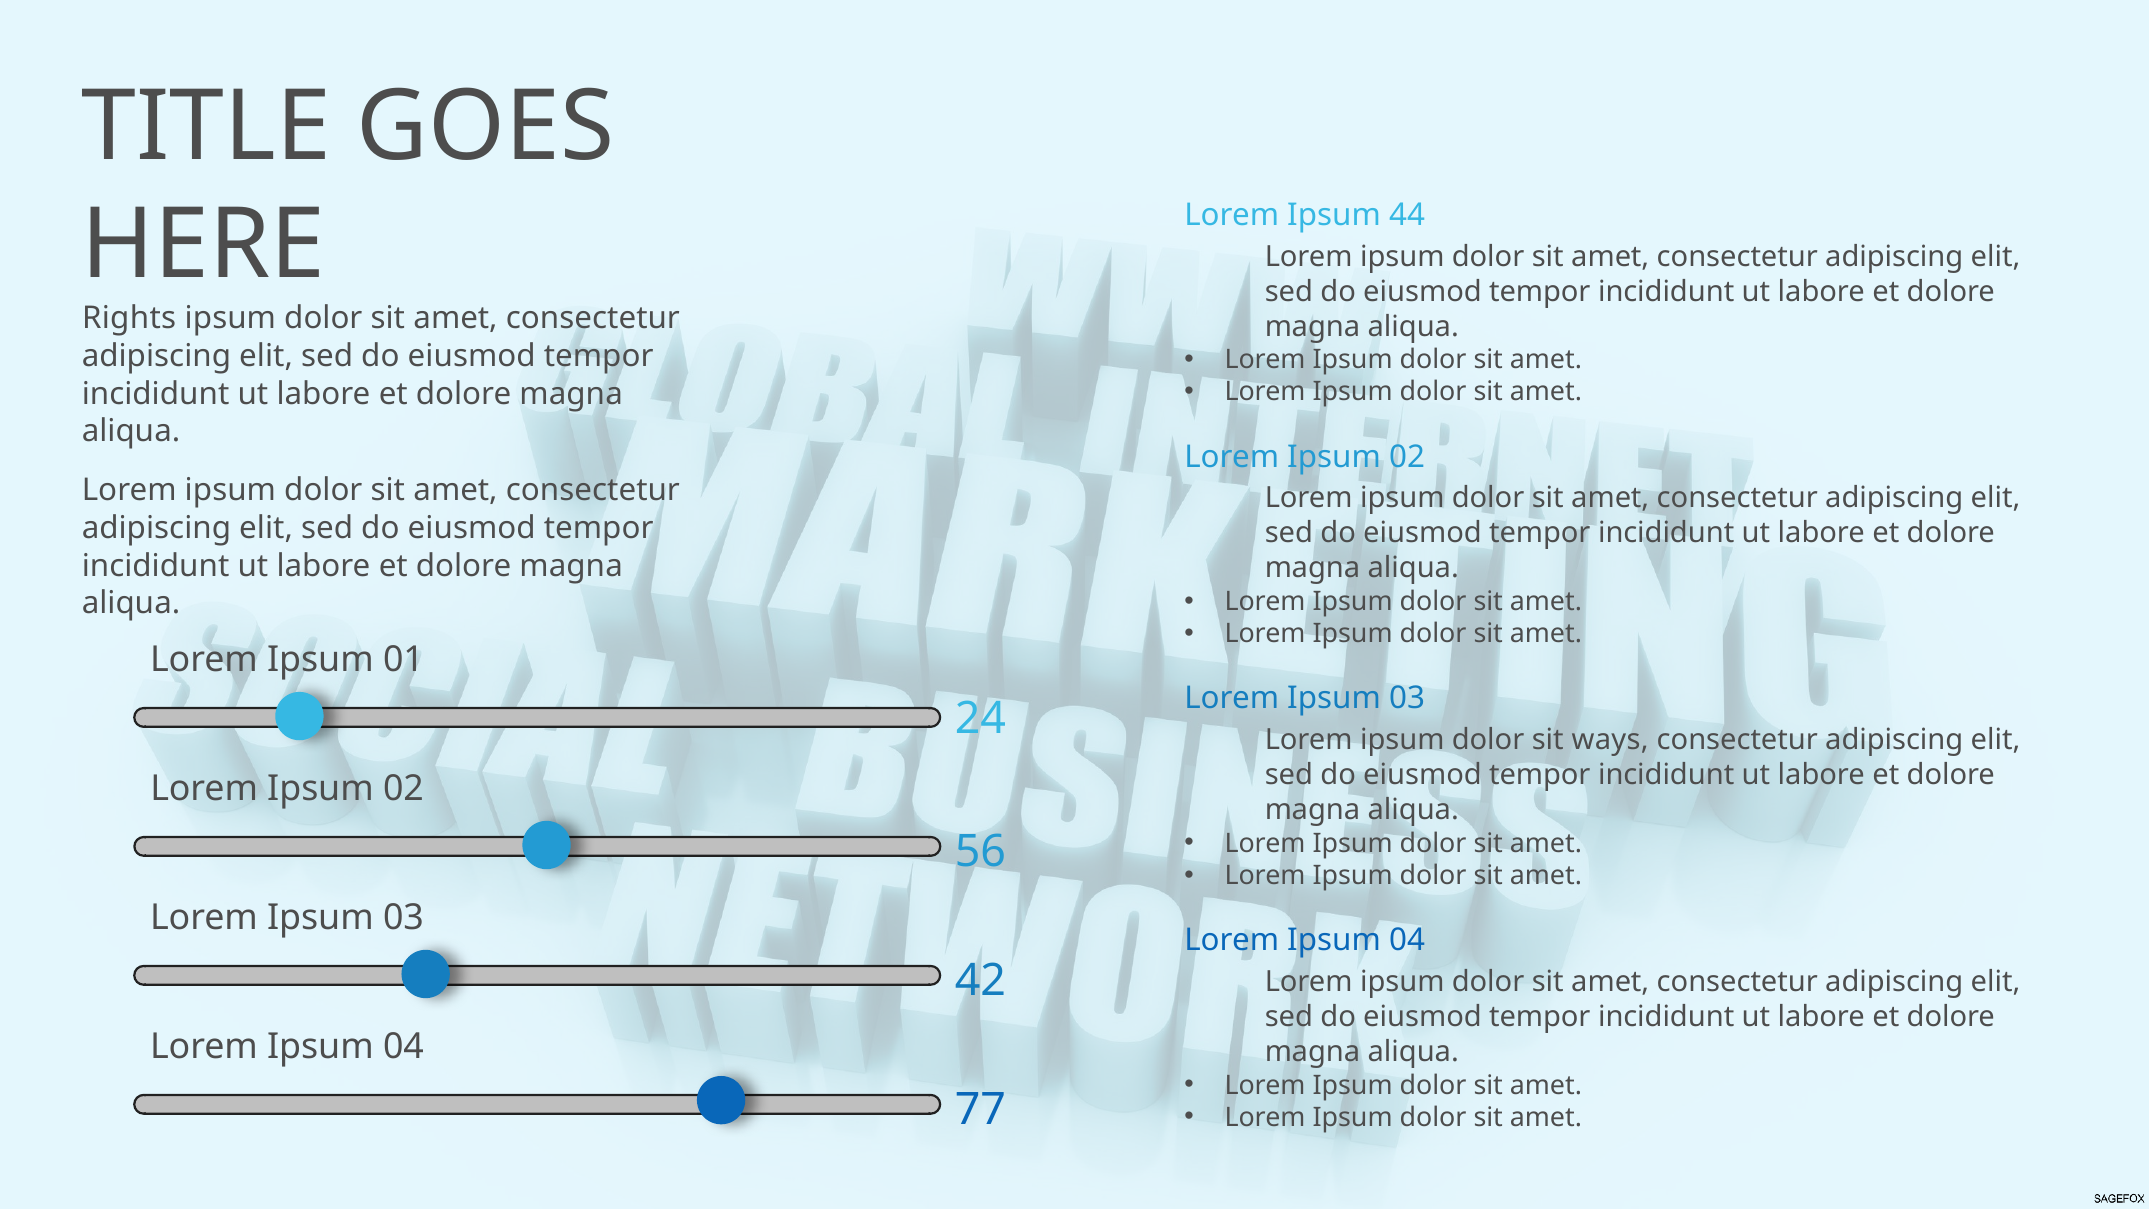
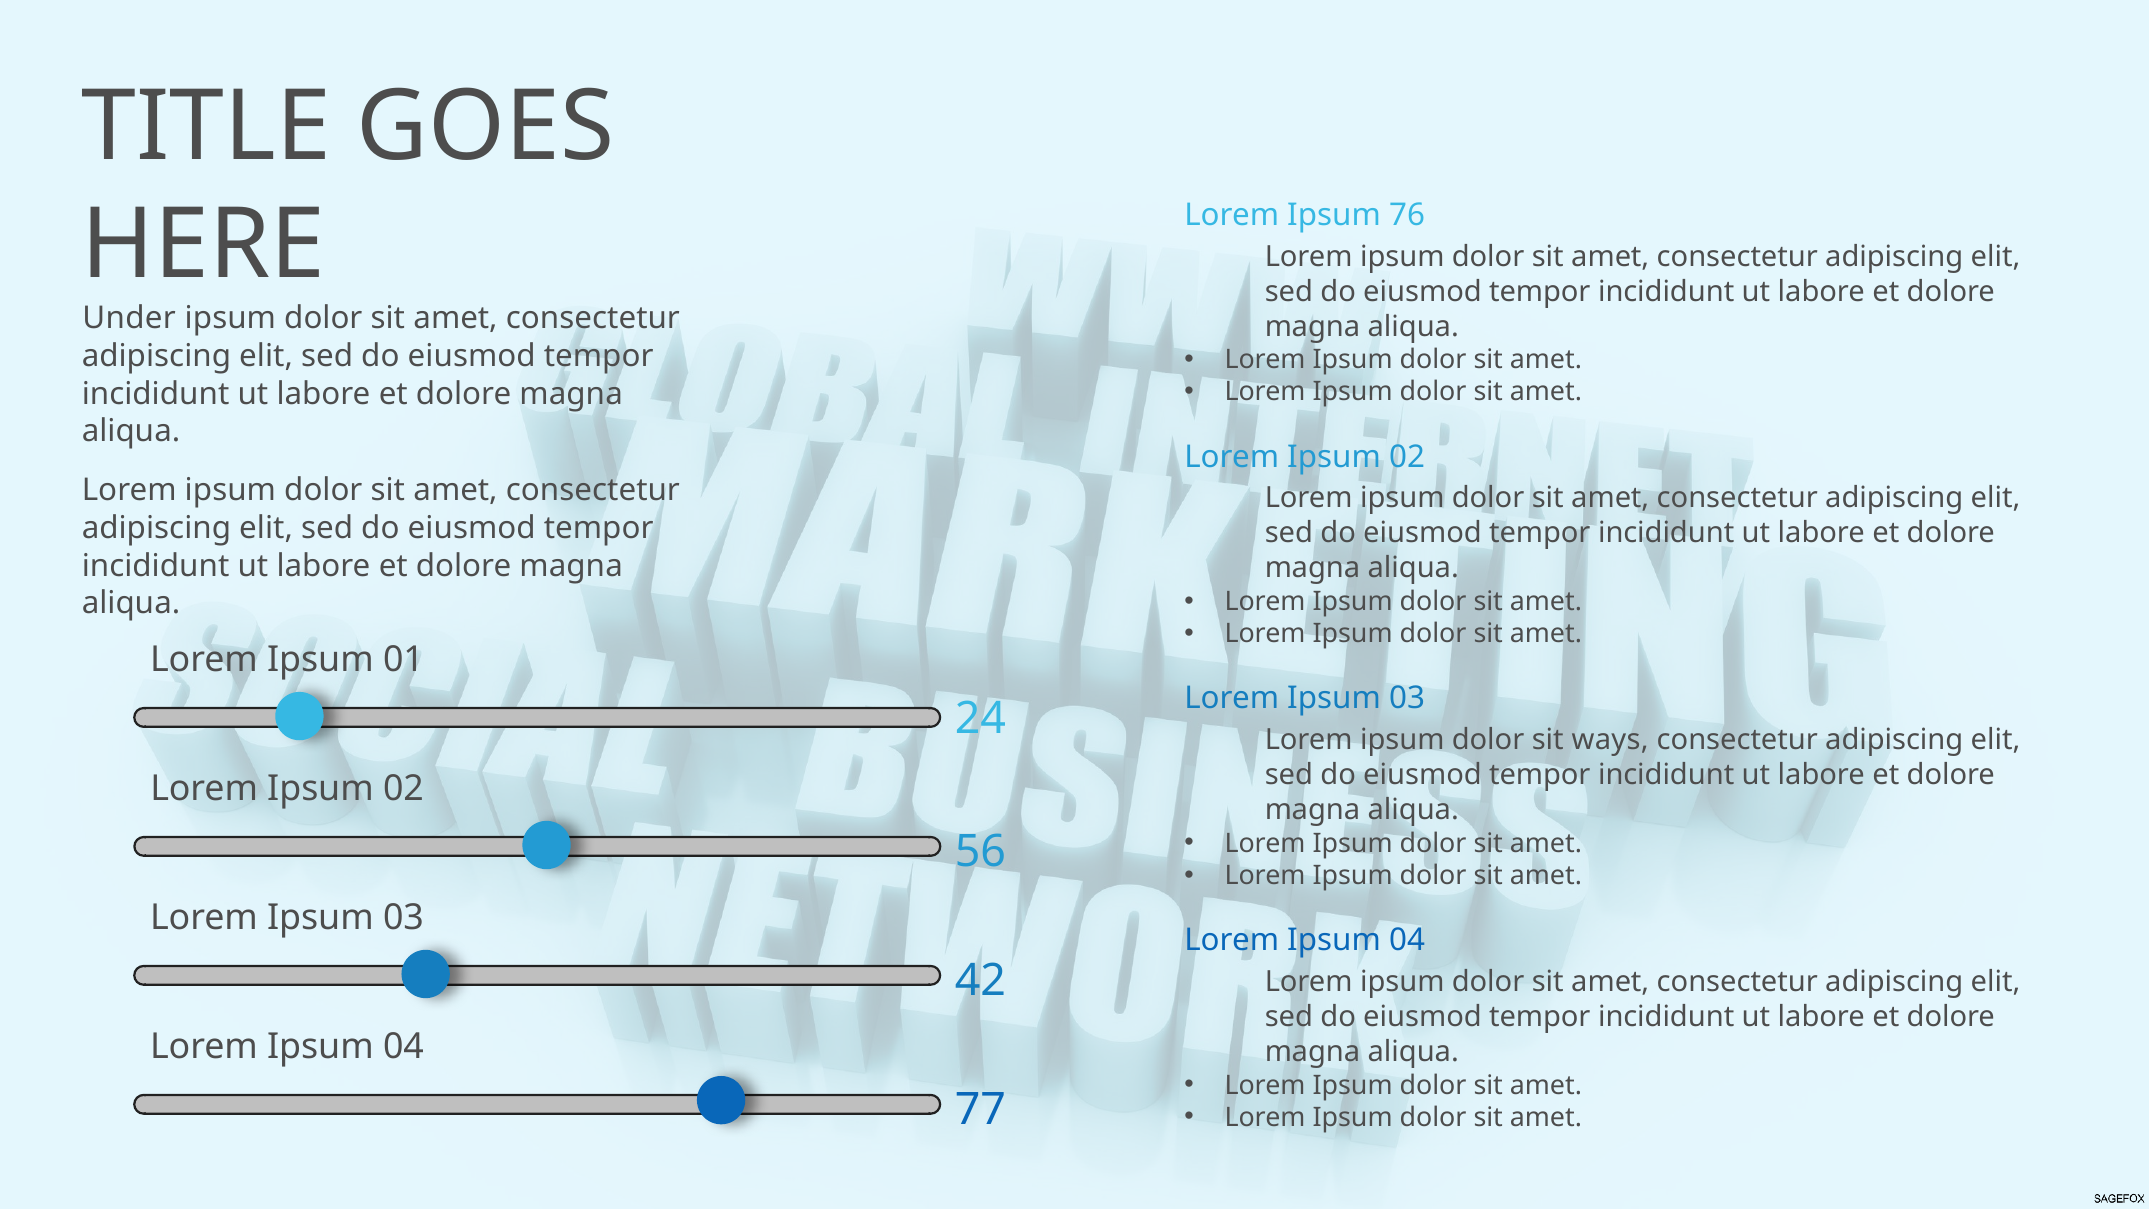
44: 44 -> 76 (1407, 215)
Rights: Rights -> Under (129, 318)
